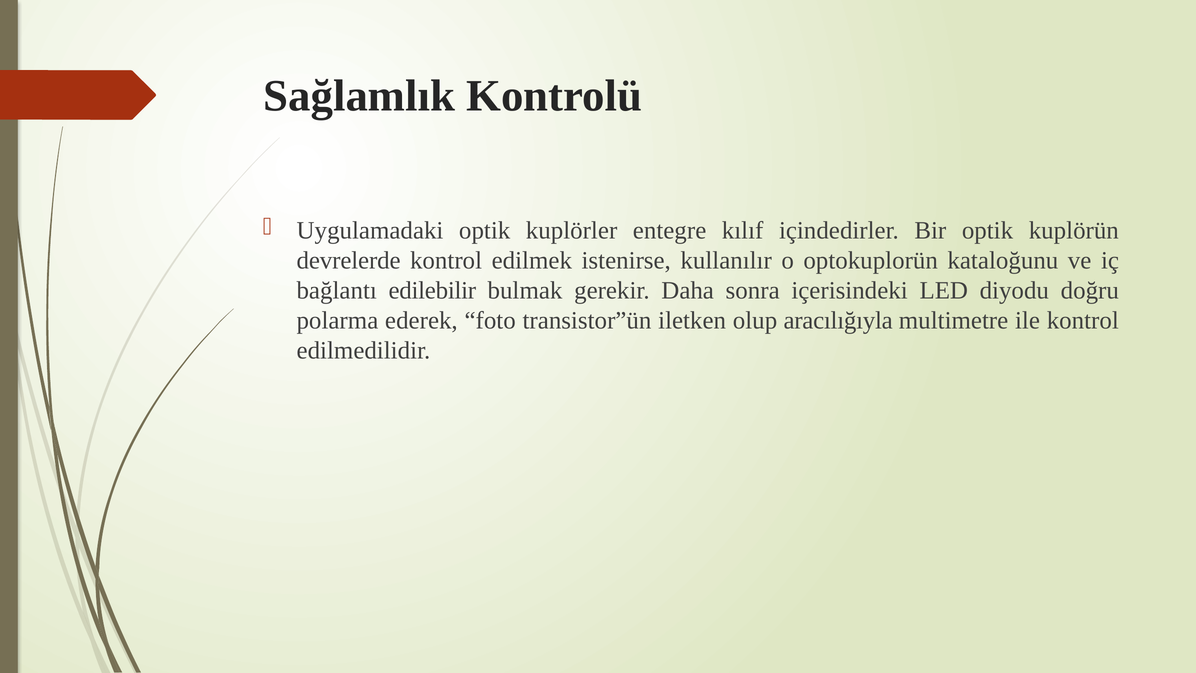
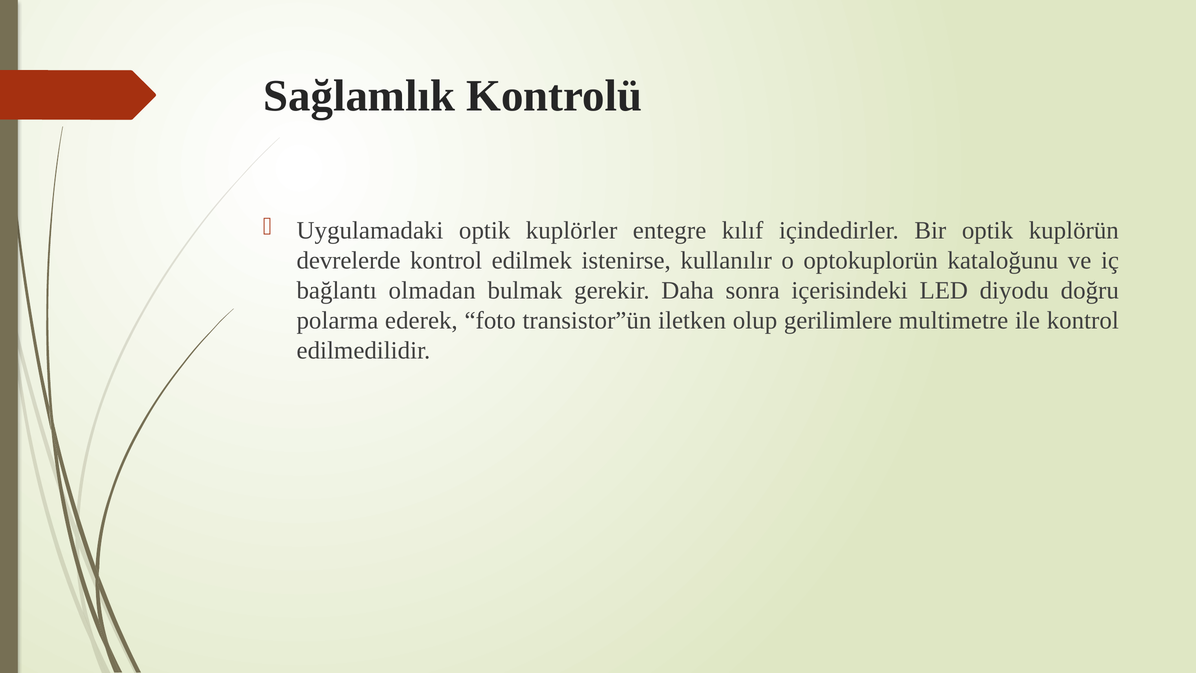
edilebilir: edilebilir -> olmadan (432, 290)
aracılığıyla: aracılığıyla -> gerilimlere (838, 320)
